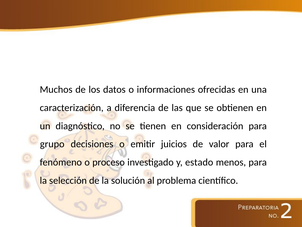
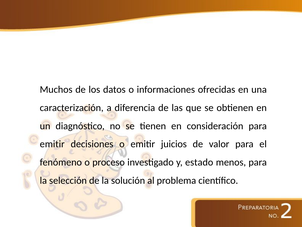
grupo: grupo -> emitir (52, 144)
